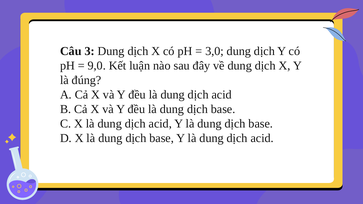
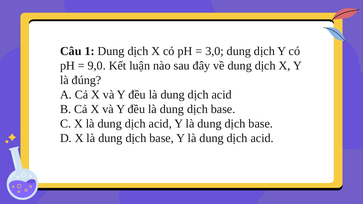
3: 3 -> 1 (90, 51)
